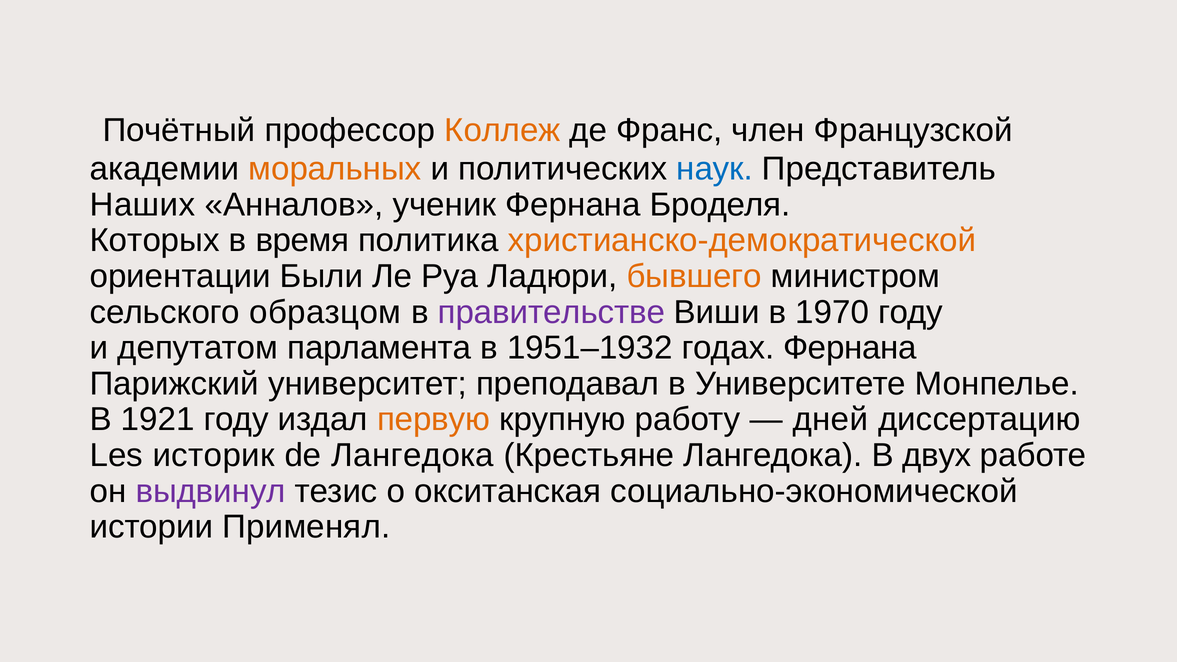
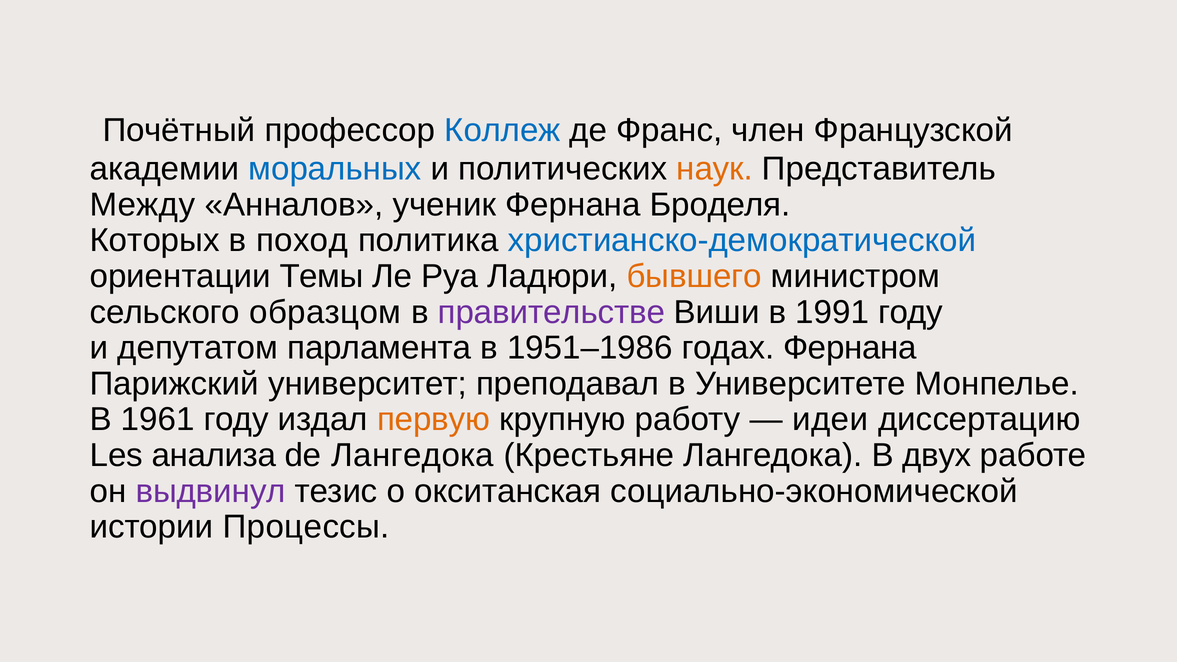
Коллеж colour: orange -> blue (502, 130)
моральных colour: orange -> blue (335, 169)
наук colour: blue -> orange (715, 169)
Наших: Наших -> Между (142, 205)
время: время -> поход (302, 241)
христианско-демократической colour: orange -> blue (742, 241)
Были: Были -> Темы (322, 276)
1970: 1970 -> 1991 (832, 312)
1951–1932: 1951–1932 -> 1951–1986 (590, 348)
1921: 1921 -> 1961 (158, 420)
дней: дней -> идеи (830, 420)
историк: историк -> анализа (214, 455)
Применял: Применял -> Процессы (306, 527)
